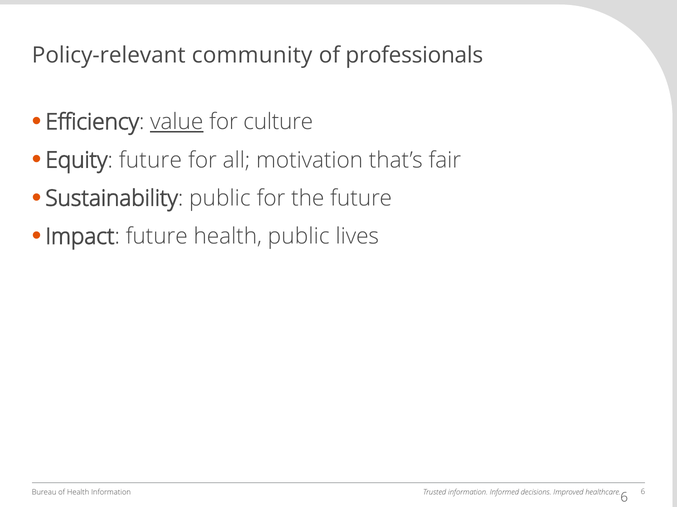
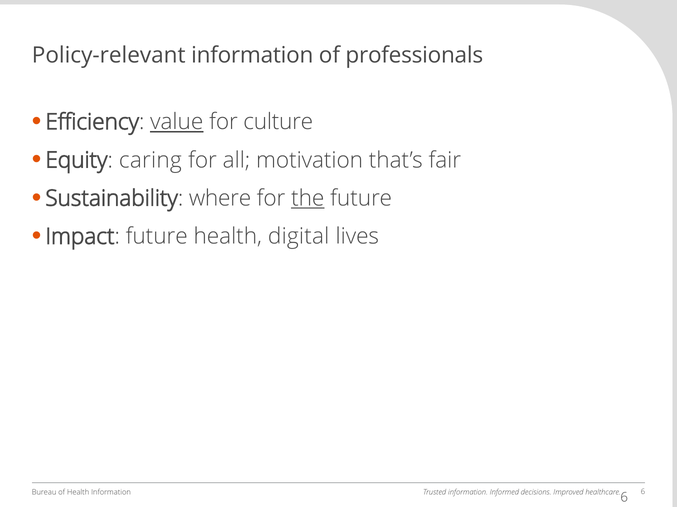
Policy-relevant community: community -> information (252, 55)
Equity future: future -> caring (150, 160)
Sustainability public: public -> where (220, 199)
the underline: none -> present (308, 199)
health public: public -> digital (299, 237)
